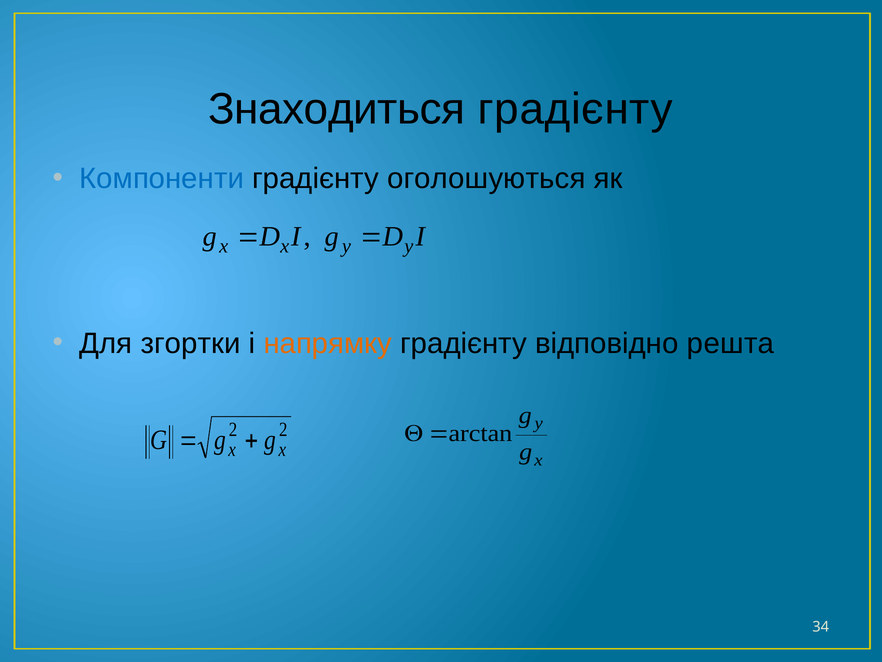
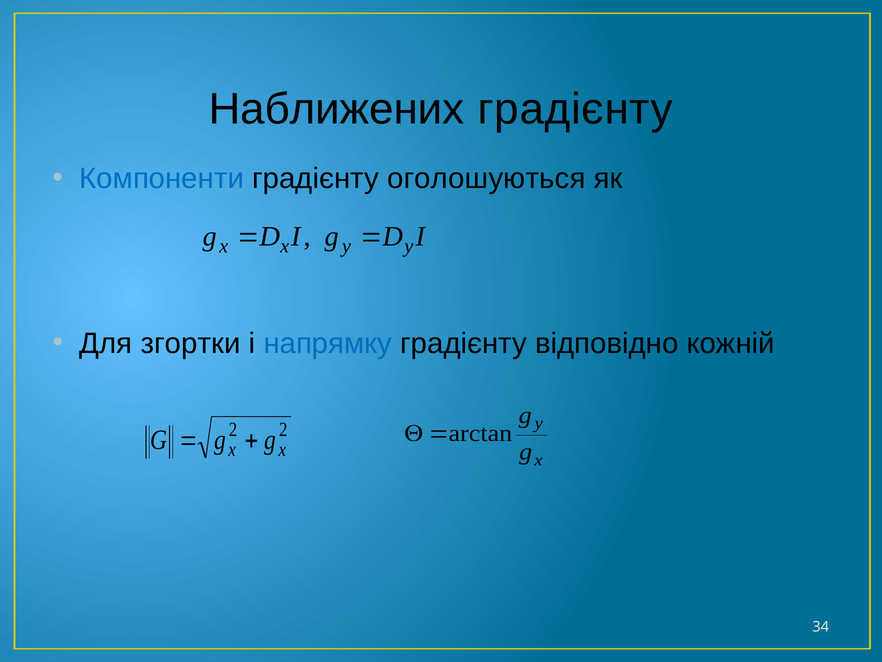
Знаходиться: Знаходиться -> Наближених (337, 109)
напрямку colour: orange -> blue (328, 343)
решта: решта -> кожній (731, 343)
